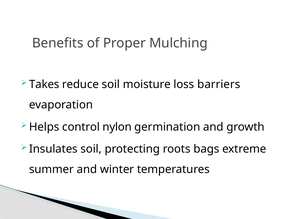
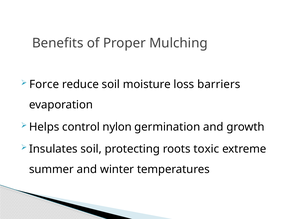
Takes: Takes -> Force (44, 84)
bags: bags -> toxic (206, 149)
